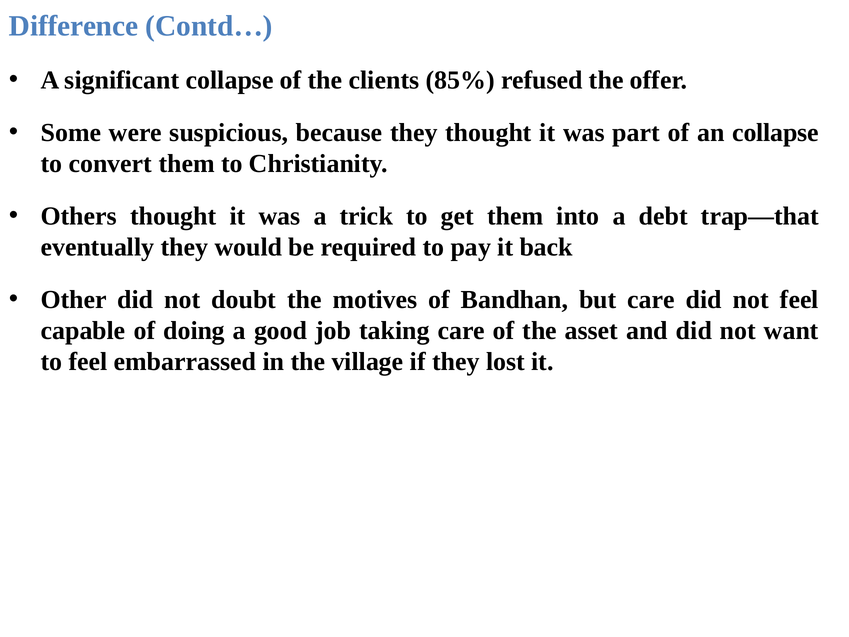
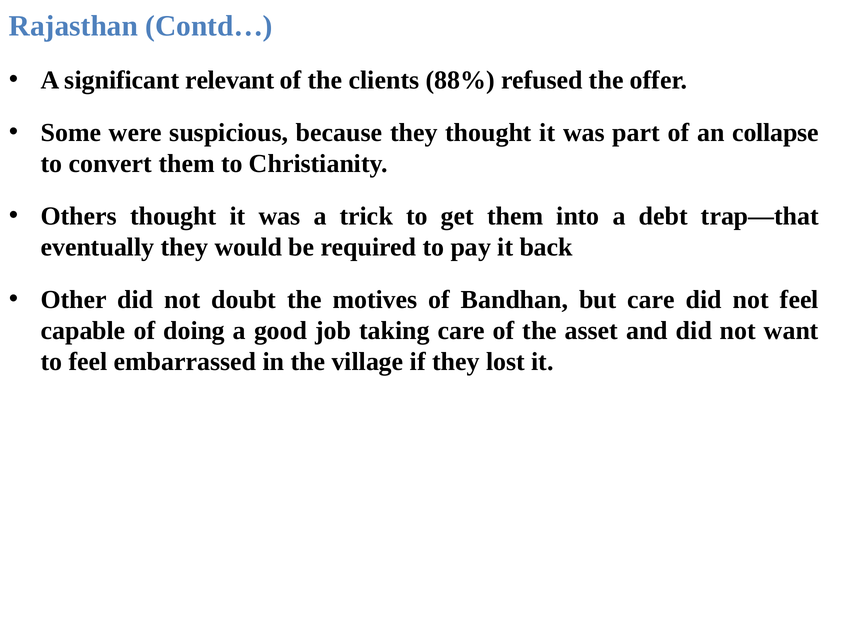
Difference: Difference -> Rajasthan (73, 26)
significant collapse: collapse -> relevant (230, 80)
85%: 85% -> 88% (460, 80)
